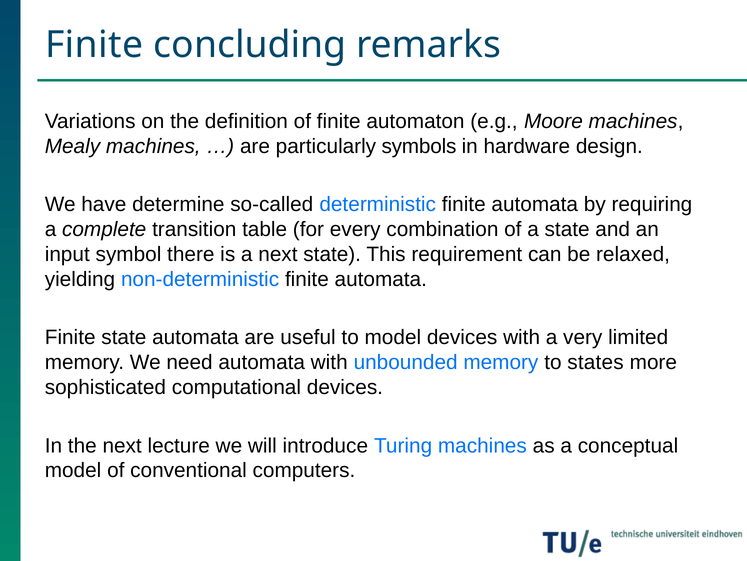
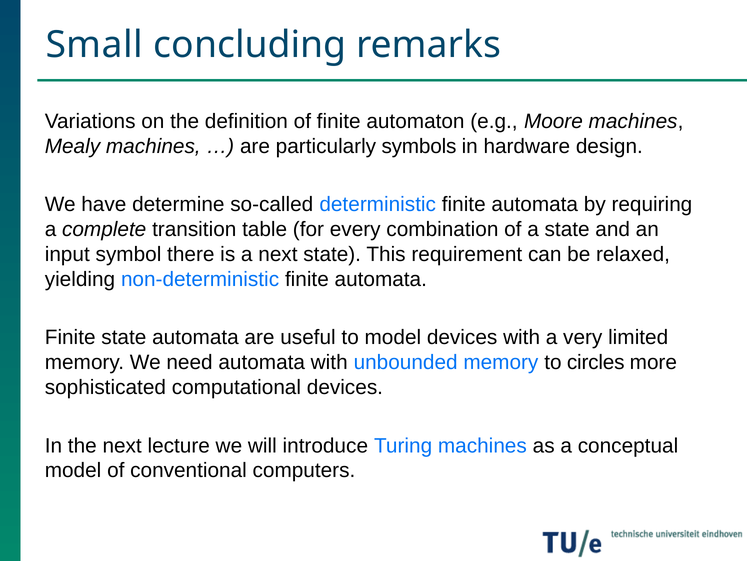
Finite: Finite -> Small (94, 45)
states: states -> circles (596, 362)
